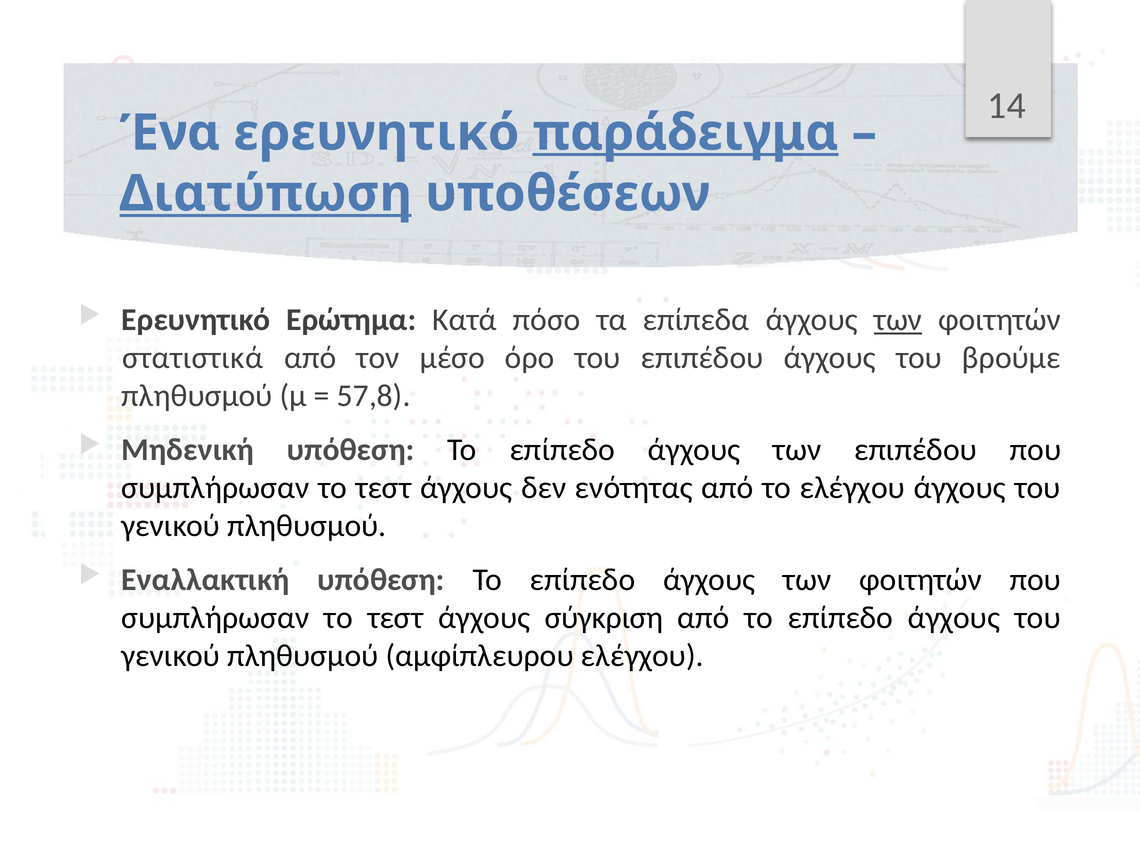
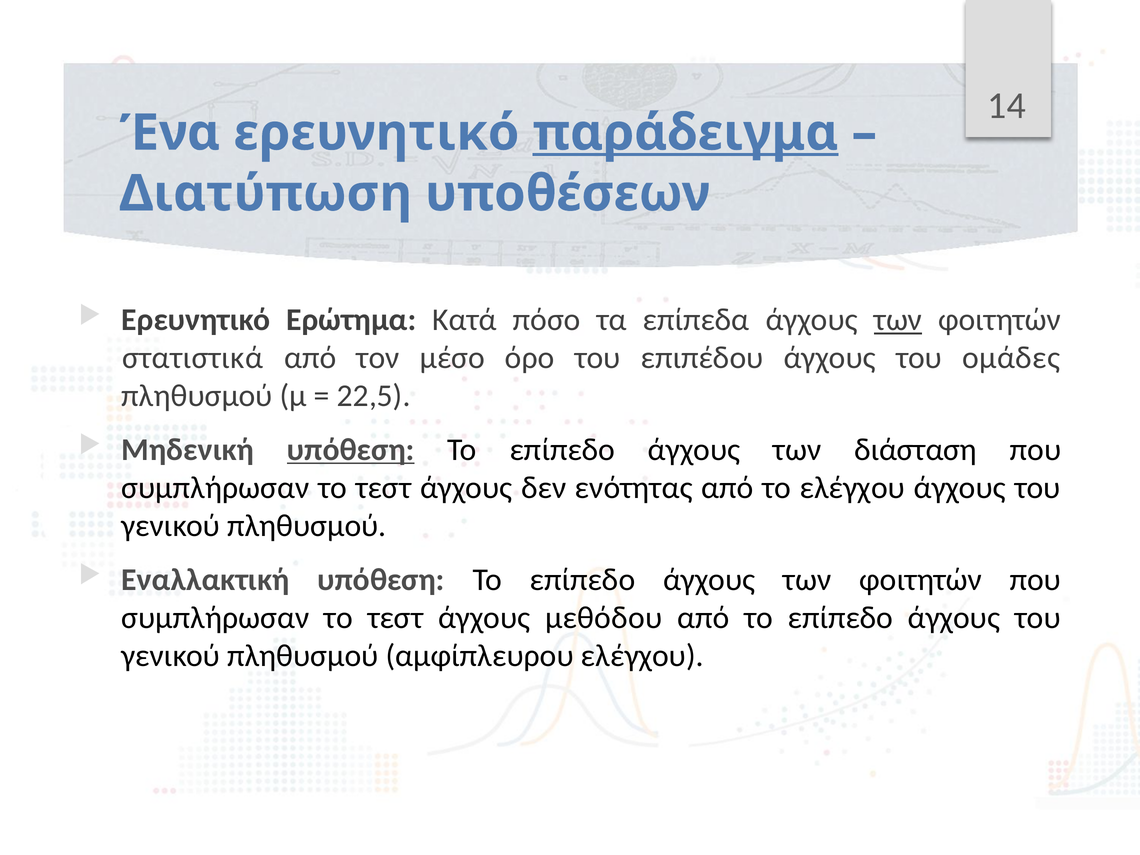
Διατύπωση underline: present -> none (266, 194)
βρούμε: βρούμε -> ομάδες (1011, 358)
57,8: 57,8 -> 22,5 (374, 396)
υπόθεση underline: none -> present (351, 450)
των επιπέδου: επιπέδου -> διάσταση (916, 450)
σύγκριση: σύγκριση -> μεθόδου (604, 618)
